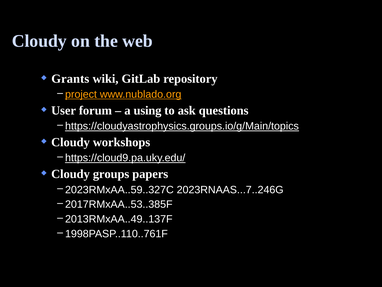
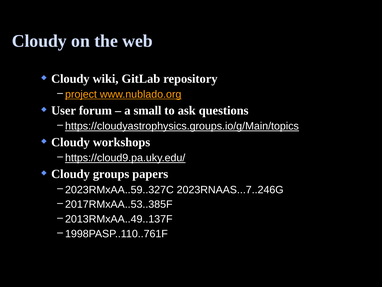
Grants: Grants -> Cloudy (70, 79)
using: using -> small (147, 110)
